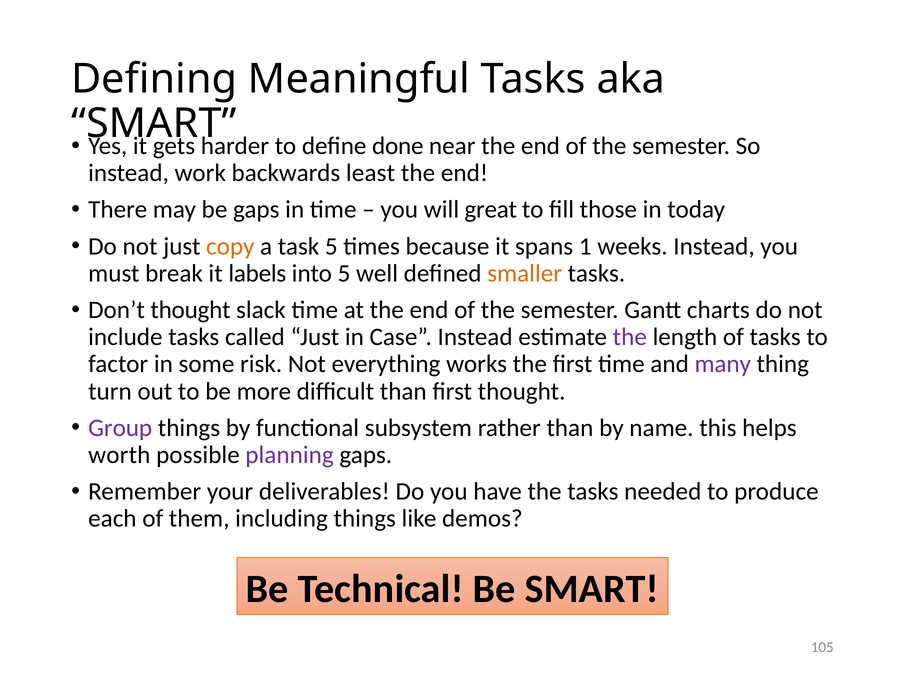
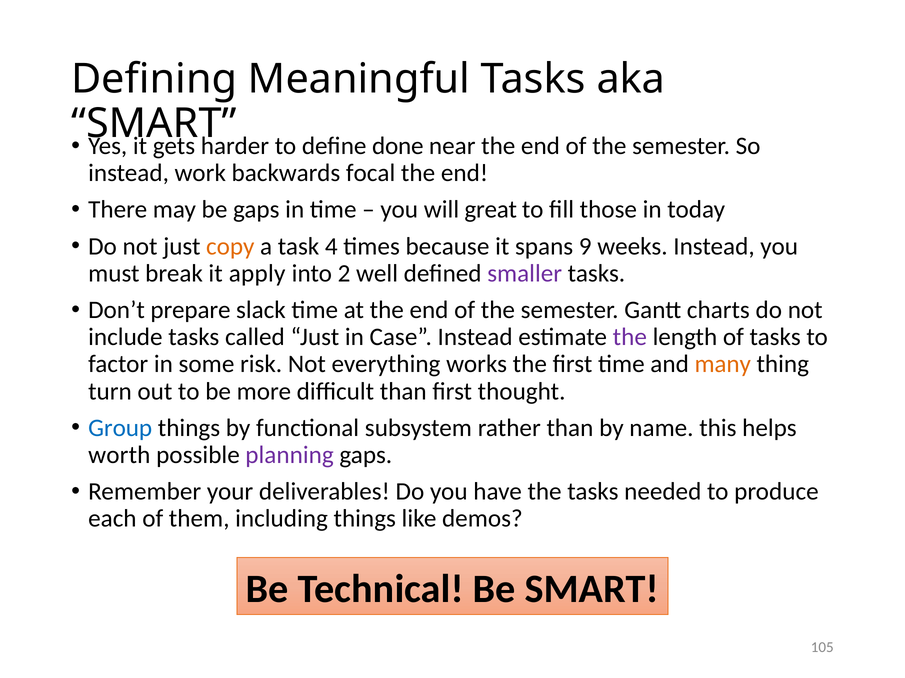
least: least -> focal (371, 173)
task 5: 5 -> 4 (331, 246)
1: 1 -> 9 (585, 246)
labels: labels -> apply (257, 274)
into 5: 5 -> 2 (344, 274)
smaller colour: orange -> purple (525, 274)
Don’t thought: thought -> prepare (190, 310)
many colour: purple -> orange (723, 365)
Group colour: purple -> blue (120, 428)
